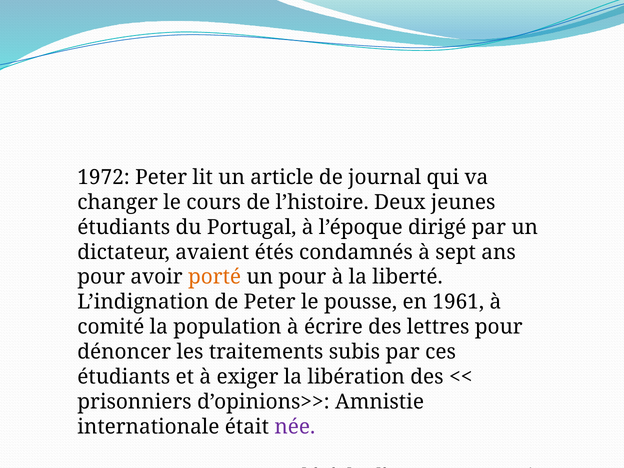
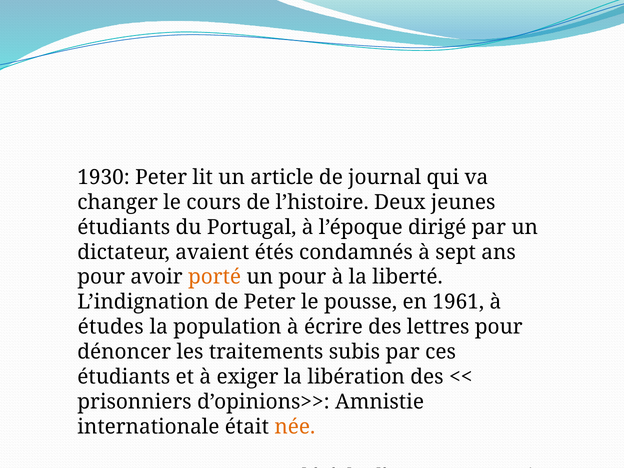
1972: 1972 -> 1930 (104, 177)
comité: comité -> études (111, 327)
née colour: purple -> orange (295, 427)
